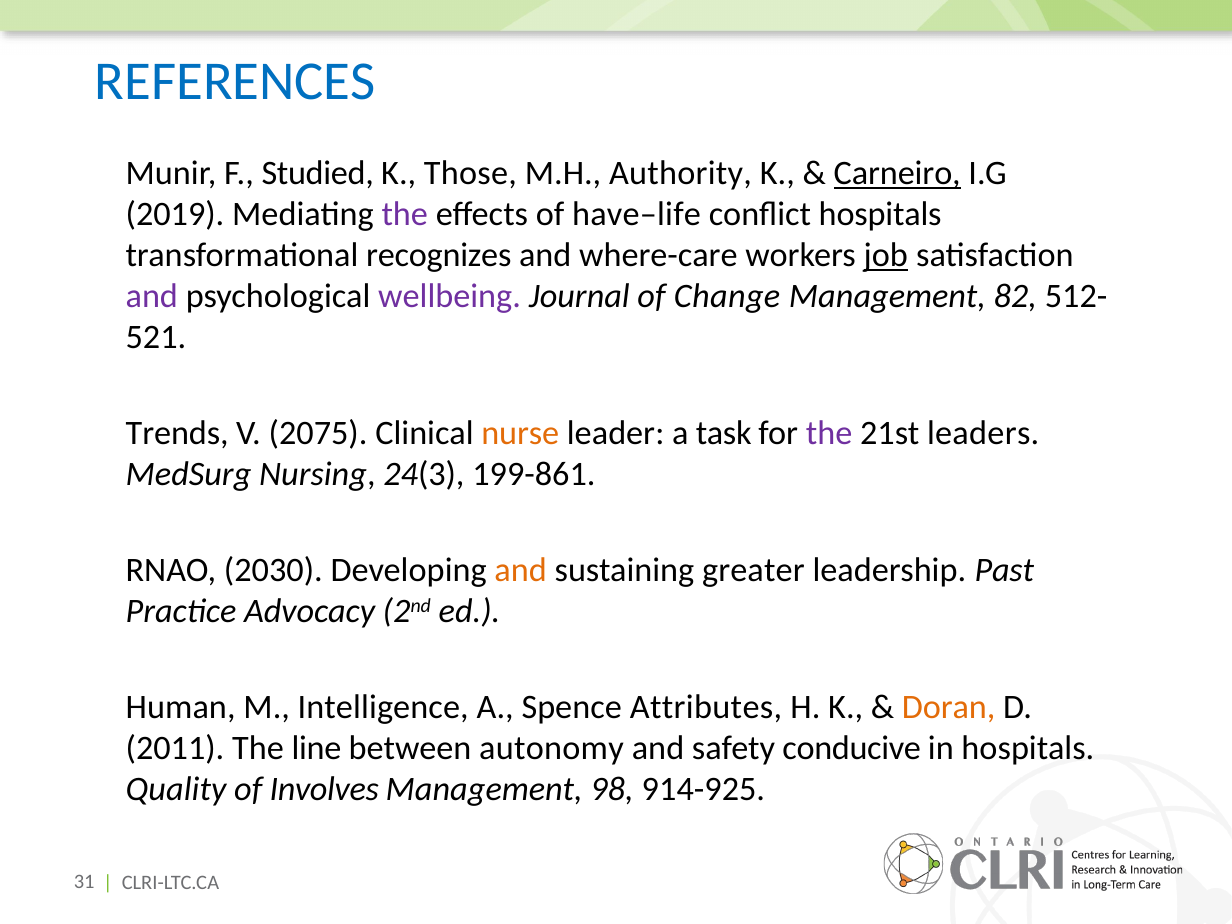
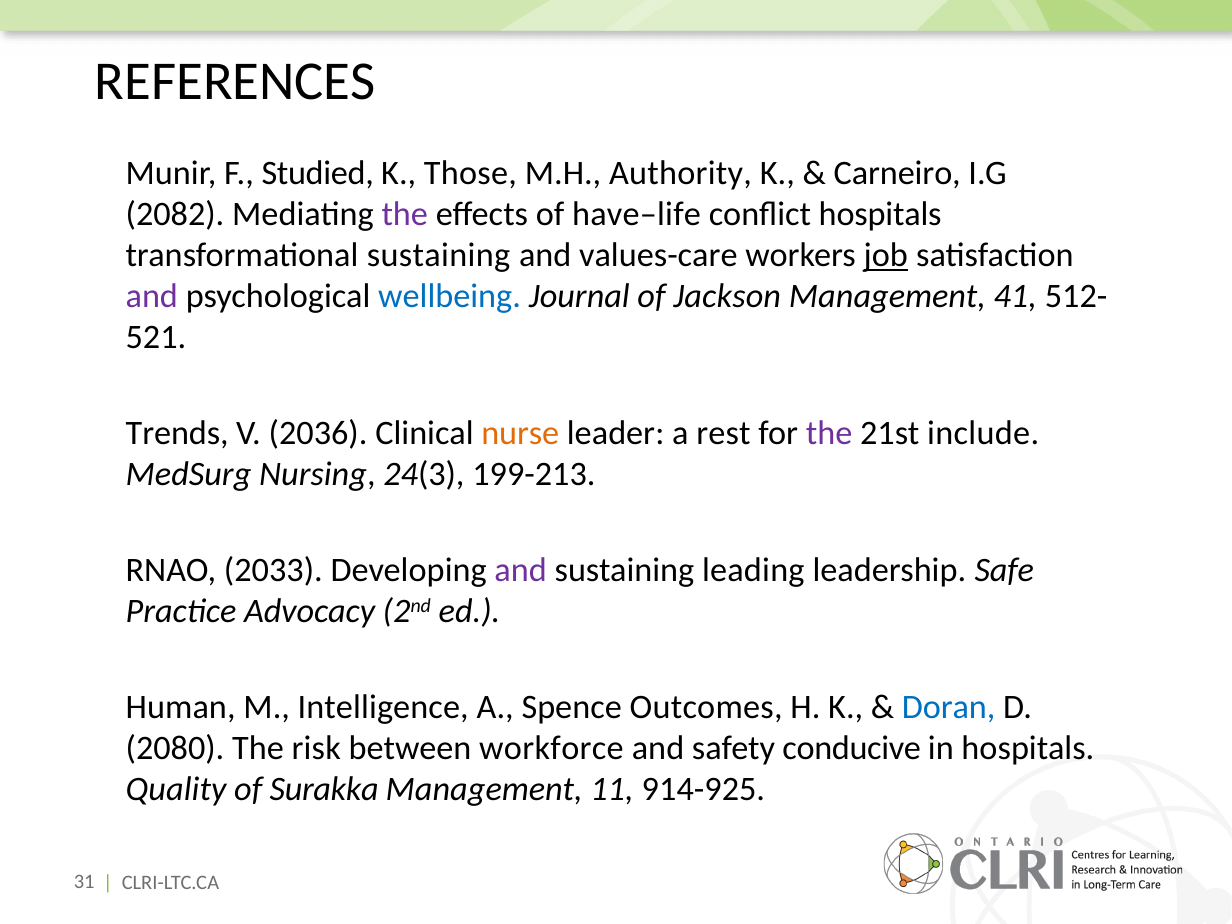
REFERENCES colour: blue -> black (235, 82)
Carneiro underline: present -> none (897, 173)
2019: 2019 -> 2082 (175, 214)
transformational recognizes: recognizes -> sustaining (439, 255)
where-care: where-care -> values-care (658, 255)
wellbeing colour: purple -> blue (450, 297)
Change: Change -> Jackson (727, 297)
82: 82 -> 41 (1015, 297)
2075: 2075 -> 2036 (318, 433)
task: task -> rest (723, 433)
leaders: leaders -> include (983, 433)
199-861: 199-861 -> 199-213 (534, 475)
2030: 2030 -> 2033 (273, 570)
and colour: orange -> purple (521, 570)
greater: greater -> leading (753, 570)
Past: Past -> Safe (1004, 570)
Attributes: Attributes -> Outcomes (706, 707)
Doran colour: orange -> blue (949, 707)
2011: 2011 -> 2080 (175, 748)
line: line -> risk (316, 748)
autonomy: autonomy -> workforce (551, 748)
Involves: Involves -> Surakka (324, 789)
98: 98 -> 11 (612, 789)
